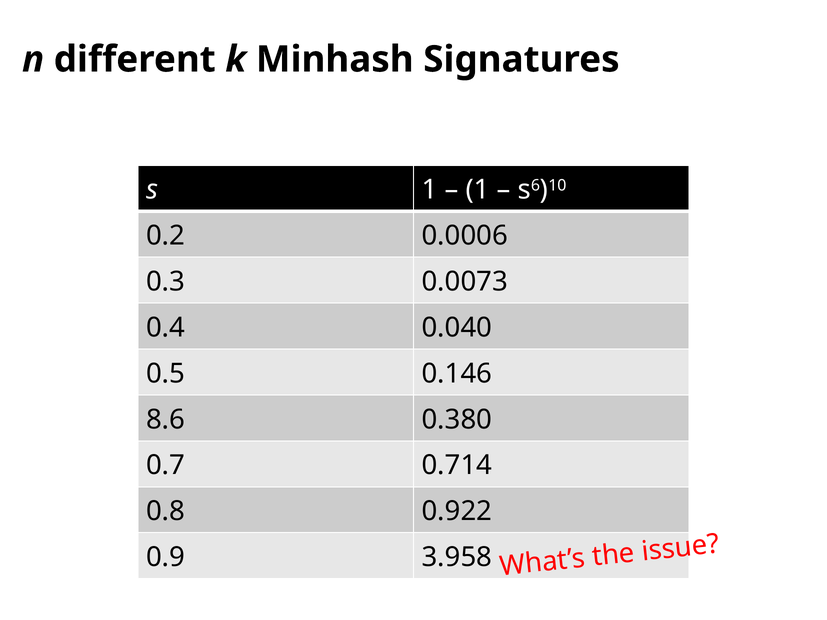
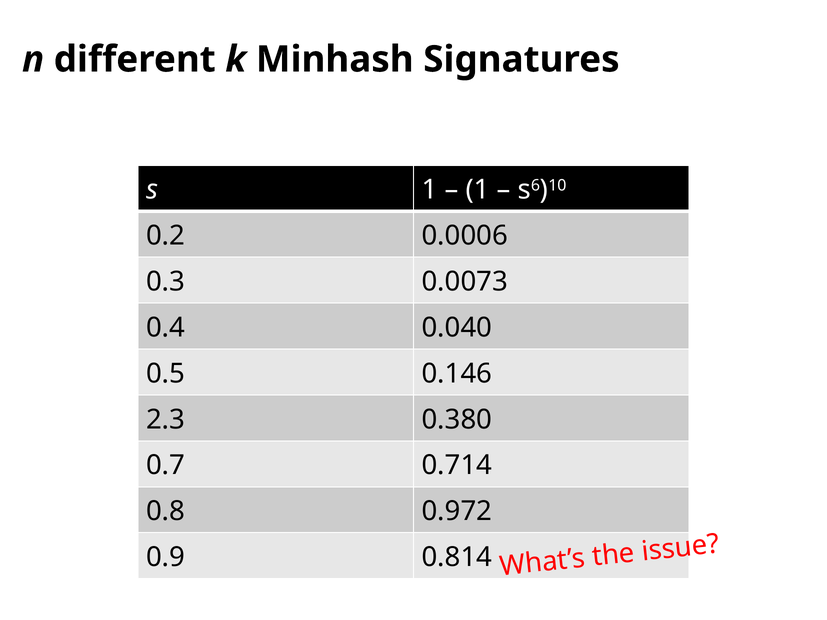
8.6: 8.6 -> 2.3 (166, 420)
0.922: 0.922 -> 0.972 (457, 512)
3.958: 3.958 -> 0.814 (457, 557)
